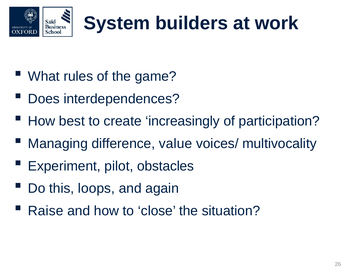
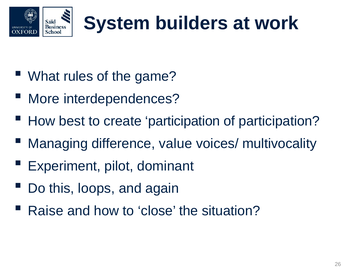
Does: Does -> More (44, 99)
create increasingly: increasingly -> participation (183, 121)
obstacles: obstacles -> dominant (165, 166)
